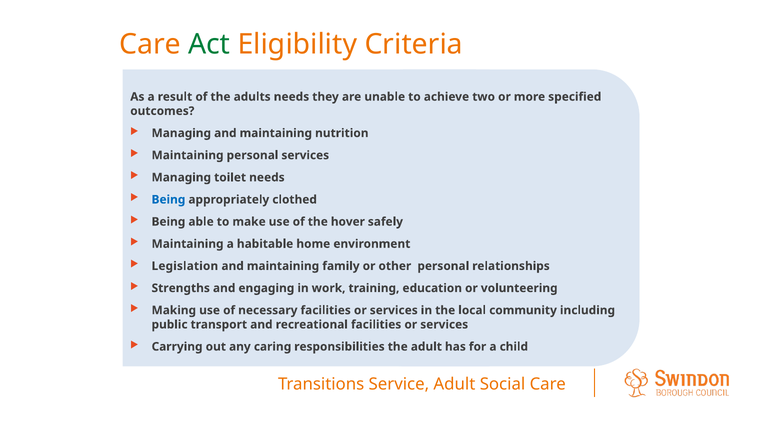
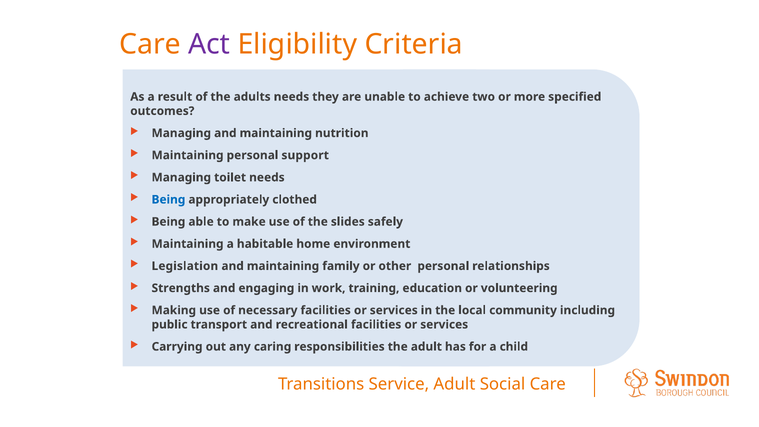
Act colour: green -> purple (209, 44)
personal services: services -> support (305, 155)
hover: hover -> slides (348, 222)
